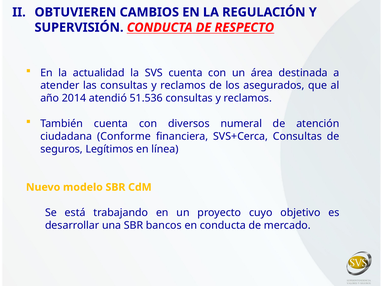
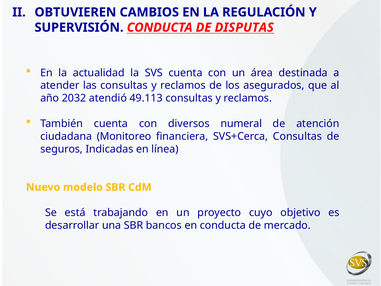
RESPECTO: RESPECTO -> DISPUTAS (244, 27)
2014: 2014 -> 2032 (74, 98)
51.536: 51.536 -> 49.113 (146, 98)
Conforme: Conforme -> Monitoreo (124, 136)
Legítimos: Legítimos -> Indicadas (109, 149)
